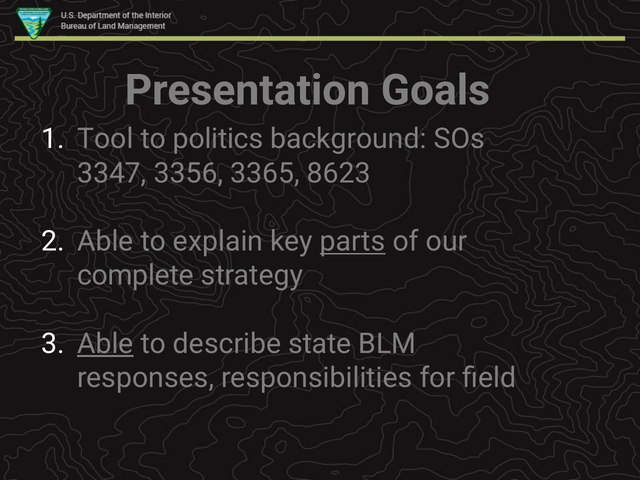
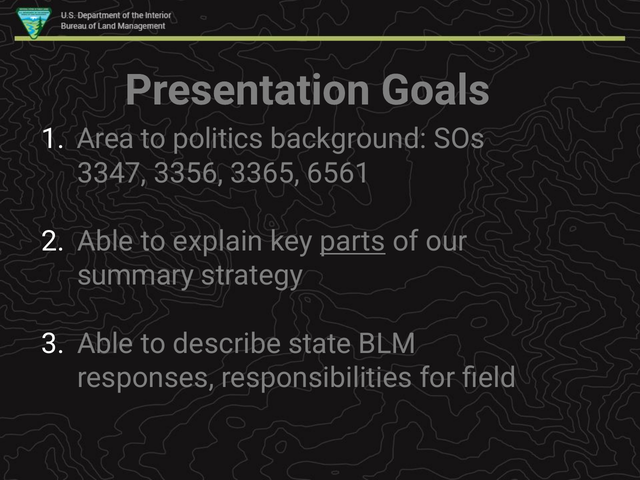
Tool: Tool -> Area (105, 139)
8623: 8623 -> 6561 (339, 173)
complete: complete -> summary (136, 276)
Able underline: present -> none (105, 344)
